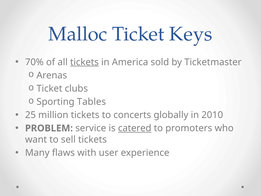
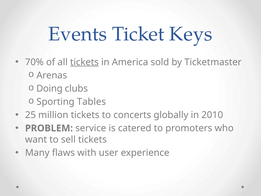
Malloc: Malloc -> Events (78, 34)
Ticket: Ticket -> Doing (49, 88)
catered underline: present -> none (135, 128)
